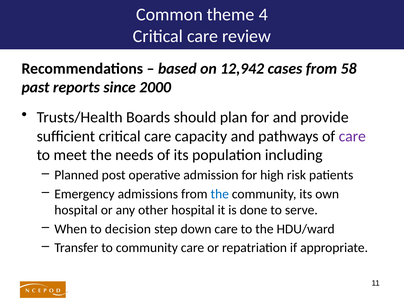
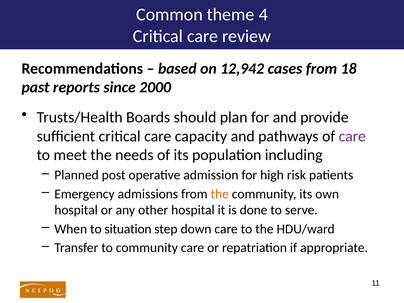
58: 58 -> 18 (349, 69)
the colour: blue -> orange (220, 194)
decision: decision -> situation (128, 229)
